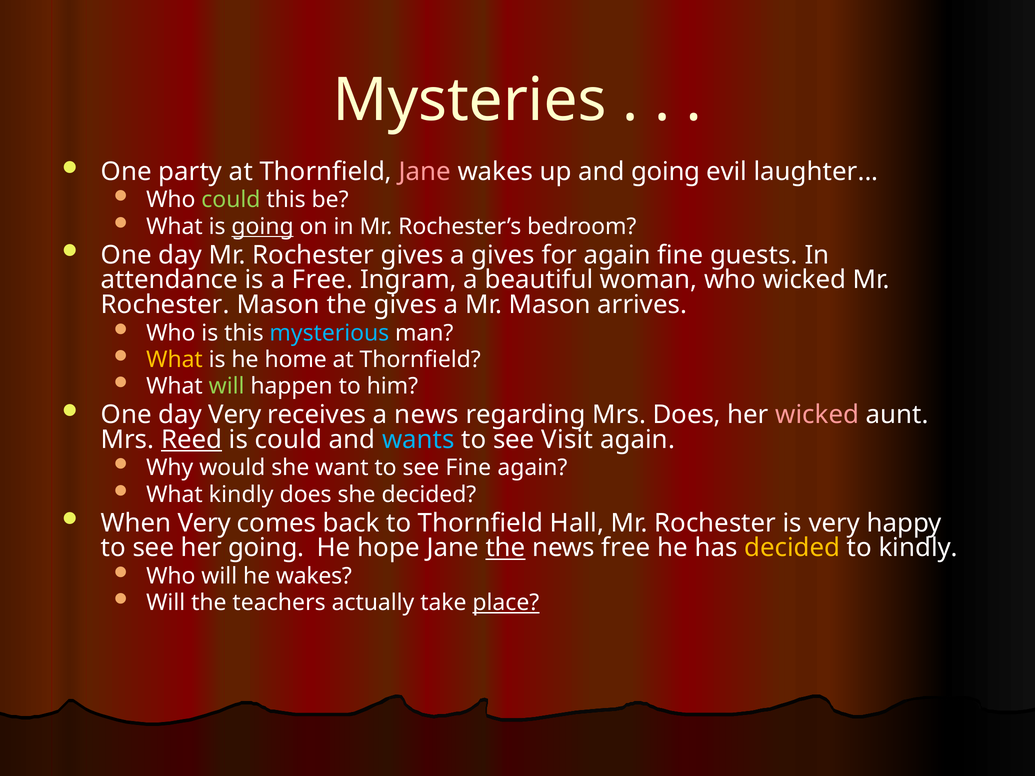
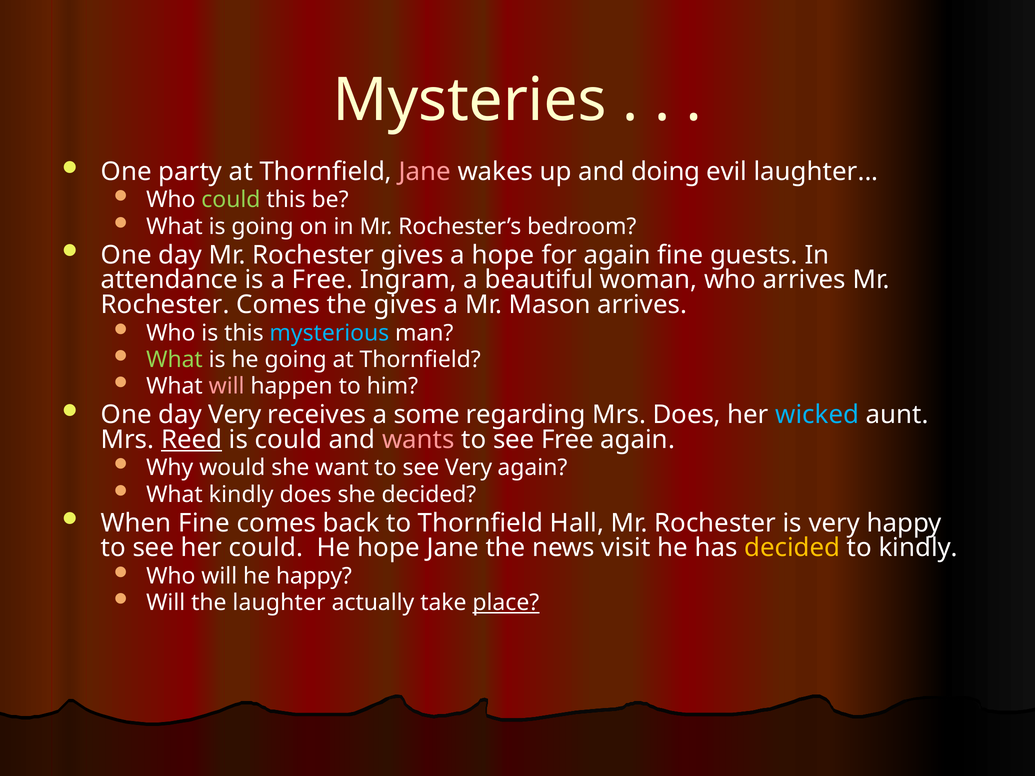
and going: going -> doing (666, 172)
going underline: present -> none (263, 227)
a gives: gives -> hope (503, 255)
who wicked: wicked -> arrives (804, 280)
Rochester Mason: Mason -> Comes (278, 305)
What colour: yellow -> light green (174, 360)
he home: home -> going (296, 360)
will colour: light green -> pink (227, 386)
a news: news -> some (427, 415)
wicked colour: pink -> light blue (817, 415)
wants colour: light blue -> pink (418, 440)
see Visit: Visit -> Free (567, 440)
see Fine: Fine -> Very (469, 468)
When Very: Very -> Fine (204, 523)
her going: going -> could (266, 548)
the underline: present -> none (505, 548)
news free: free -> visit (626, 548)
he wakes: wakes -> happy (314, 576)
the teachers: teachers -> laughter (279, 603)
